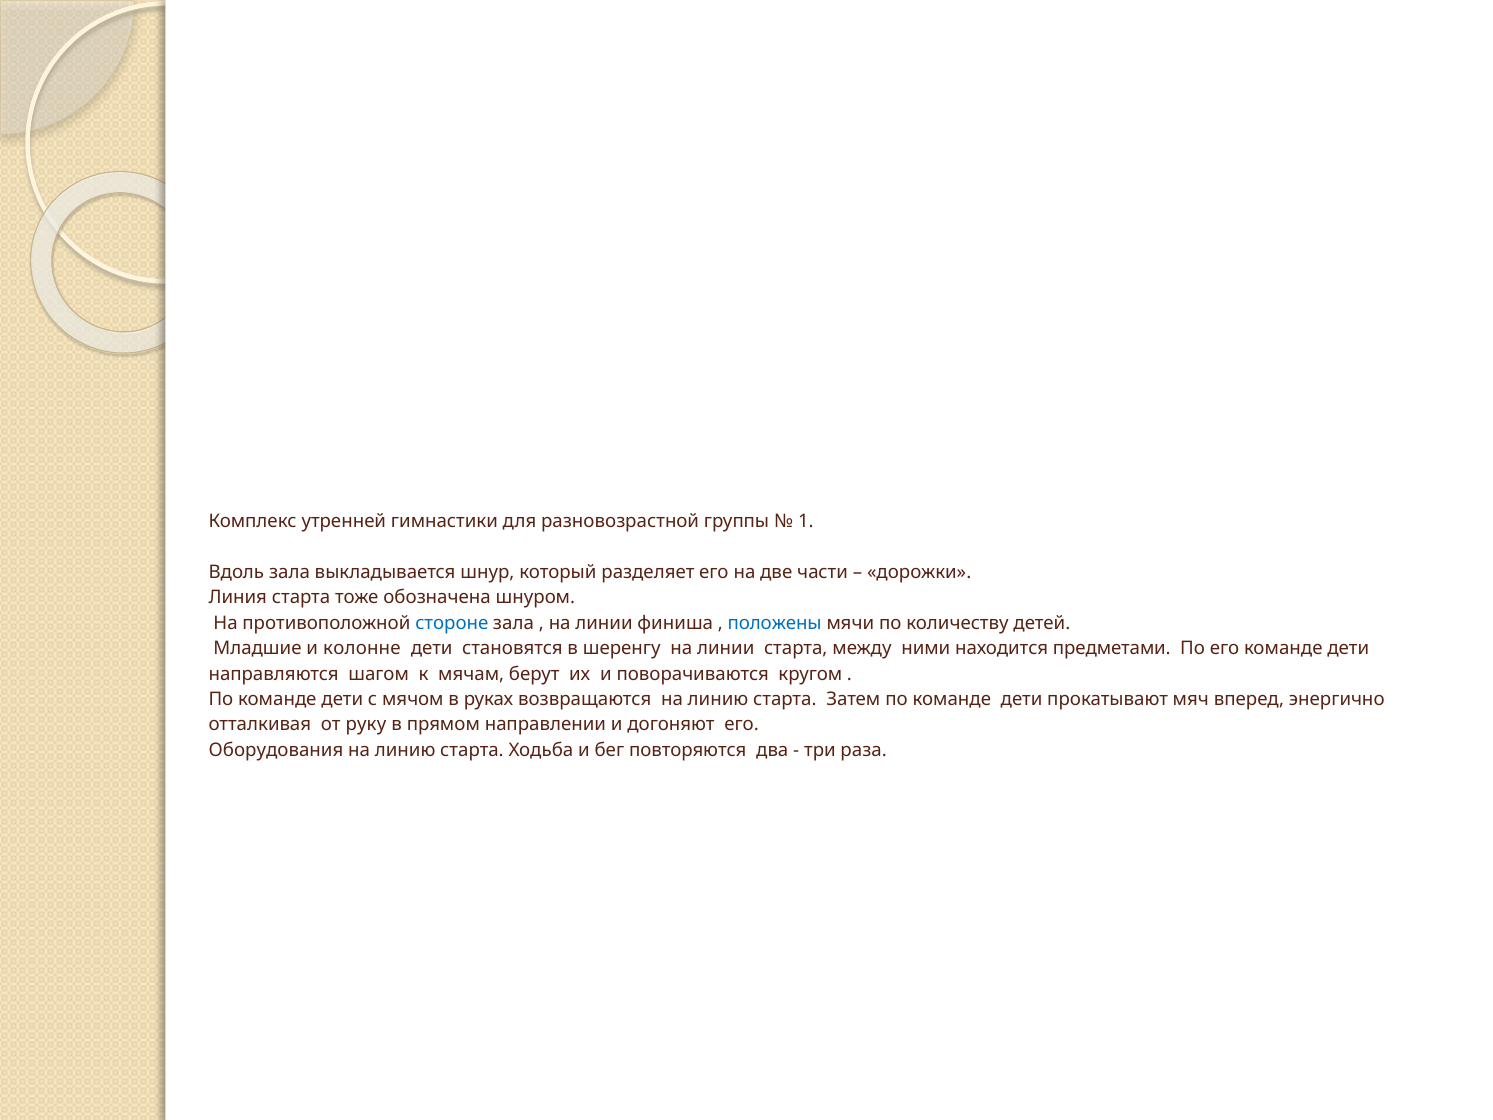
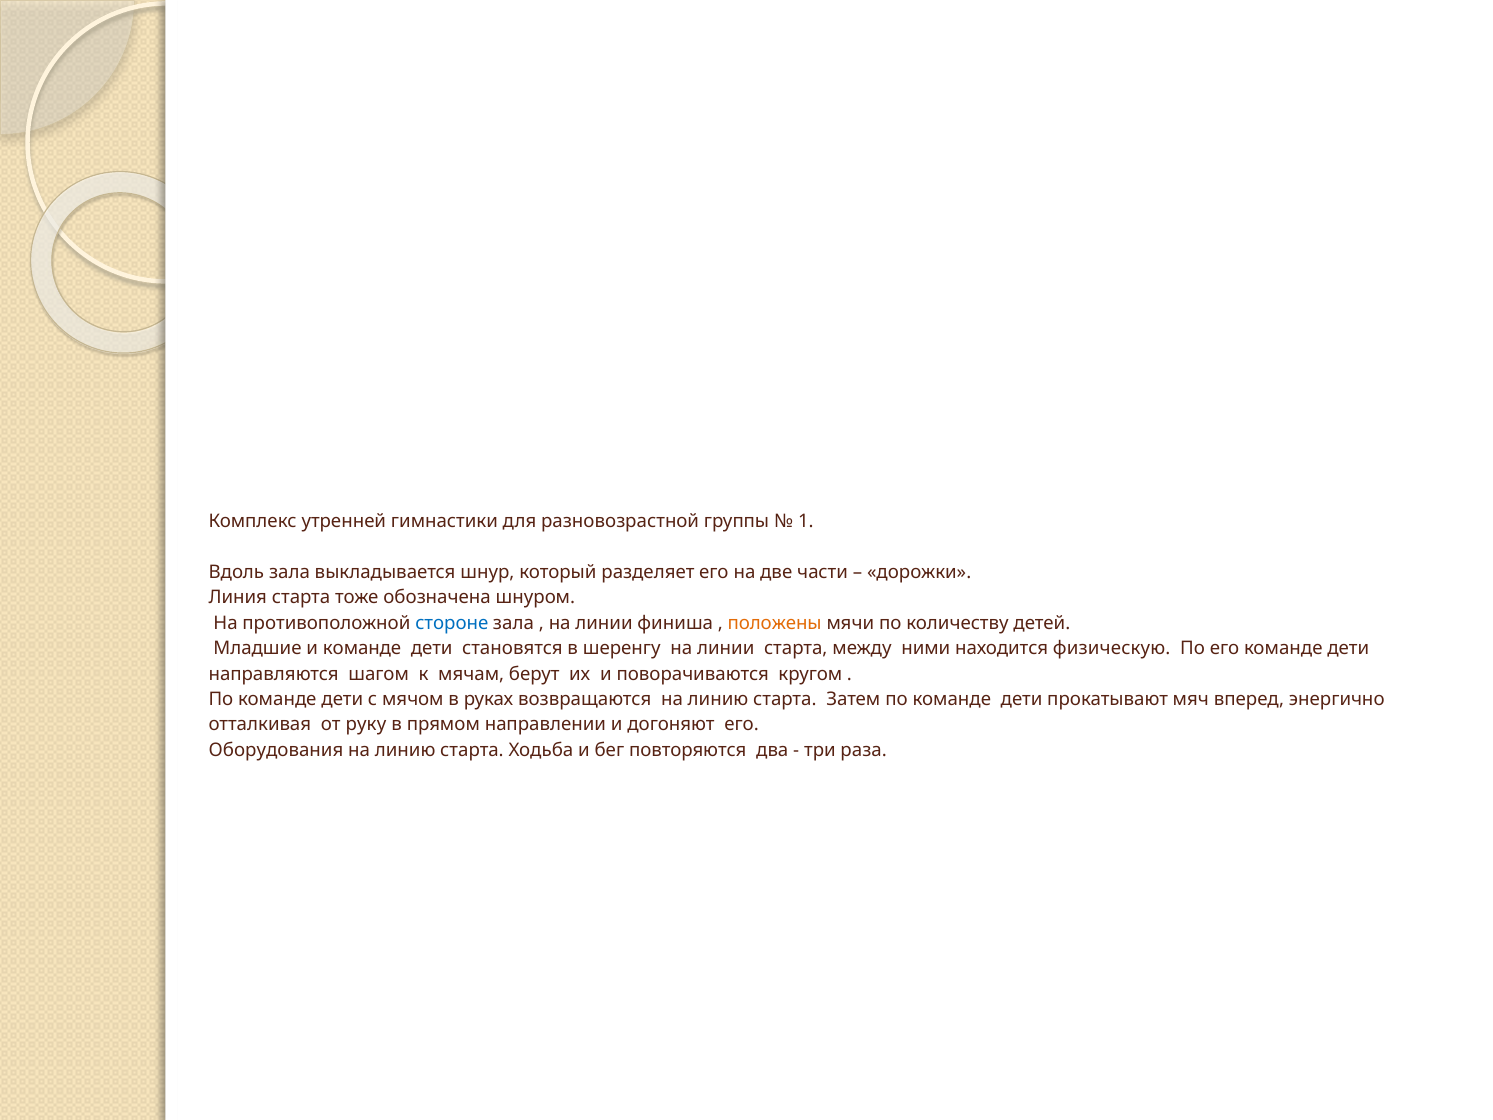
положены colour: blue -> orange (775, 623)
и колонне: колонне -> команде (362, 648)
предметами: предметами -> физическую (1112, 648)
